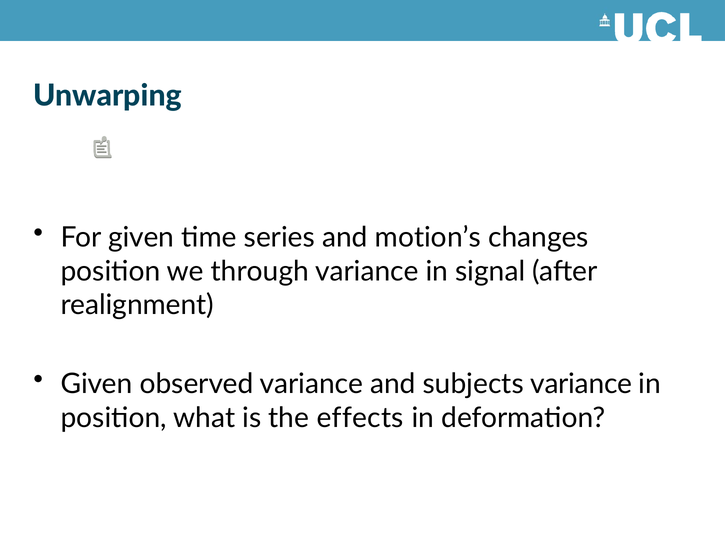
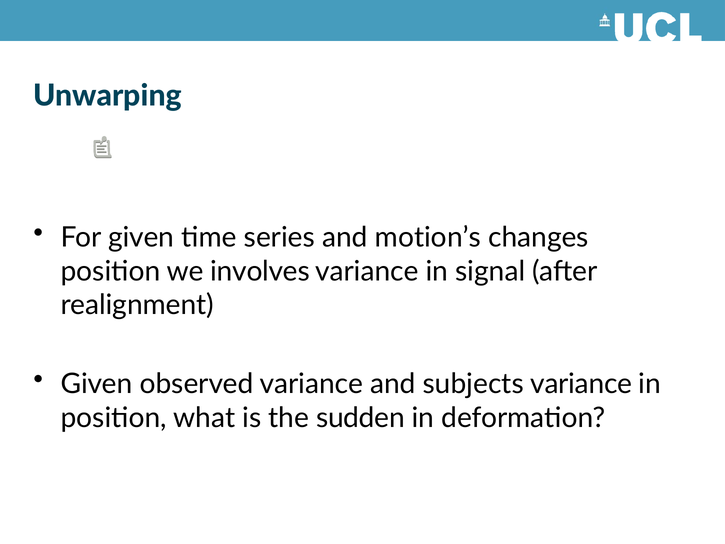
through: through -> involves (260, 271)
effects: effects -> sudden (360, 418)
